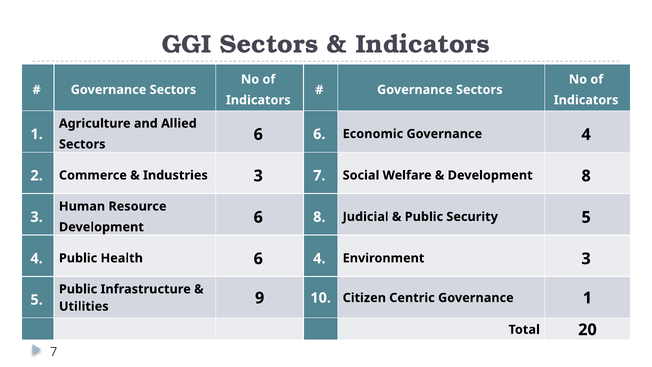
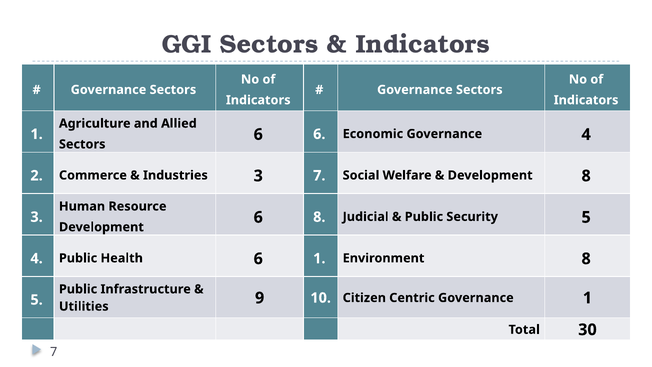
6 4: 4 -> 1 (319, 258)
Environment 3: 3 -> 8 (586, 259)
20: 20 -> 30 (587, 330)
